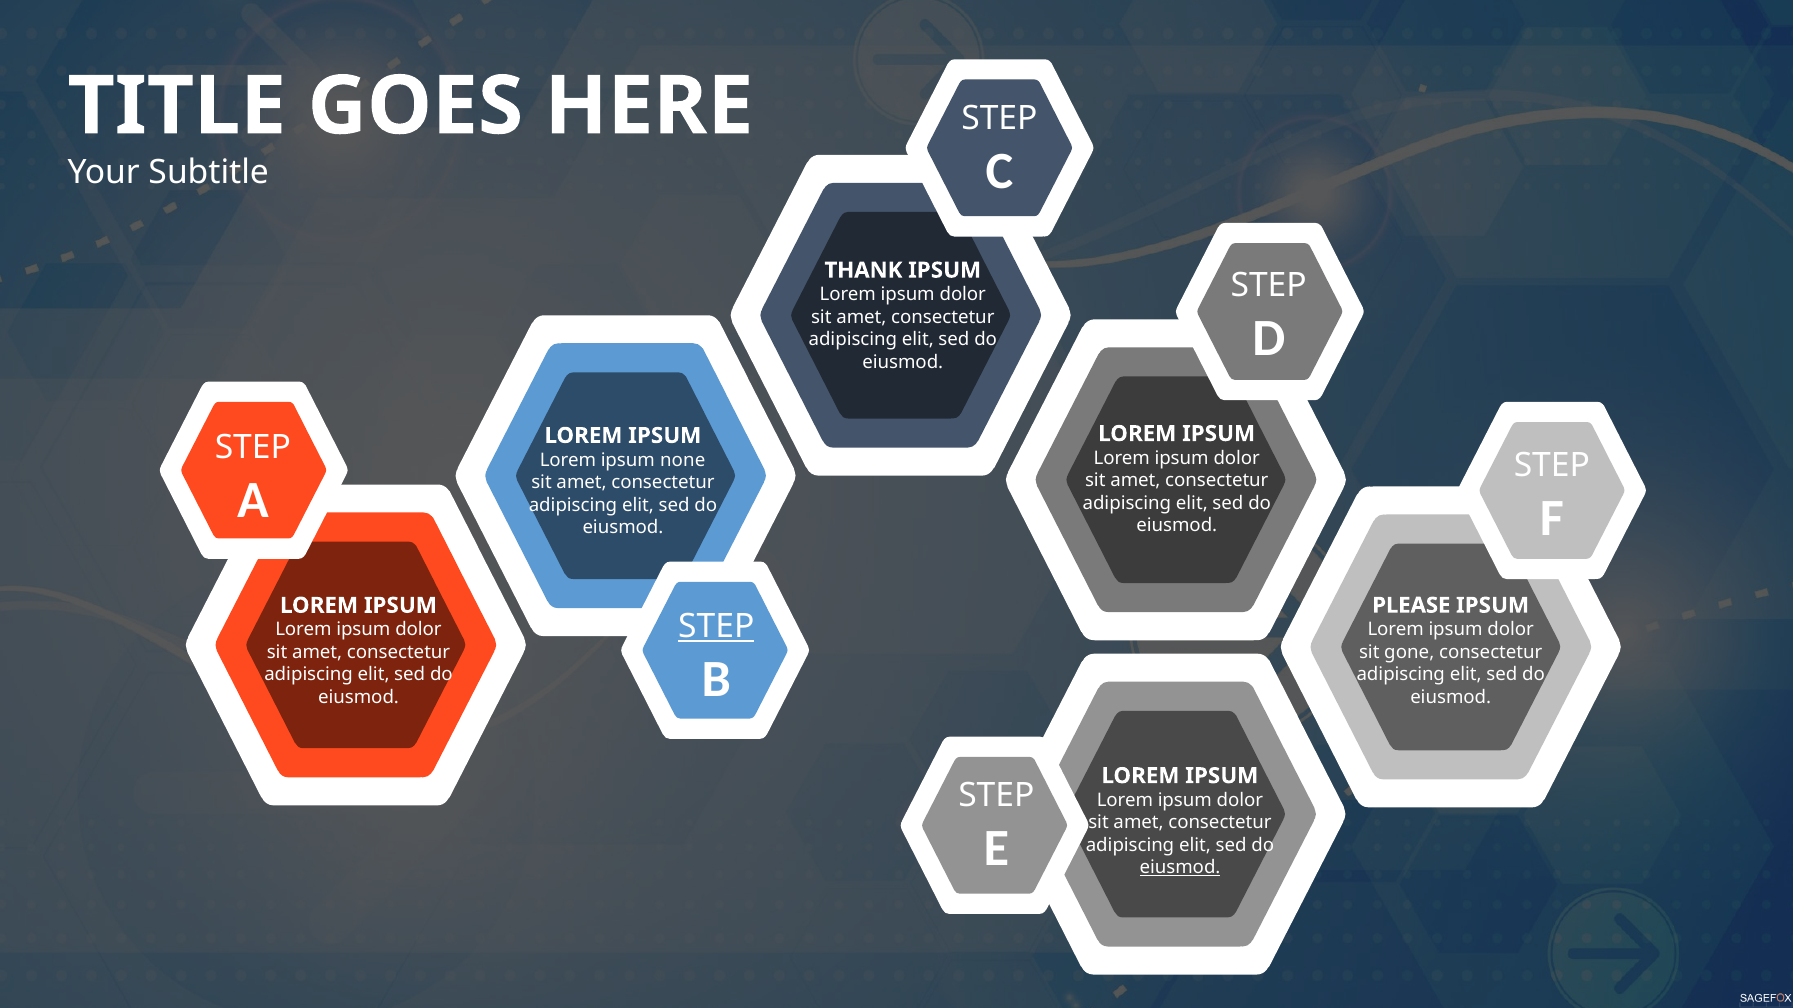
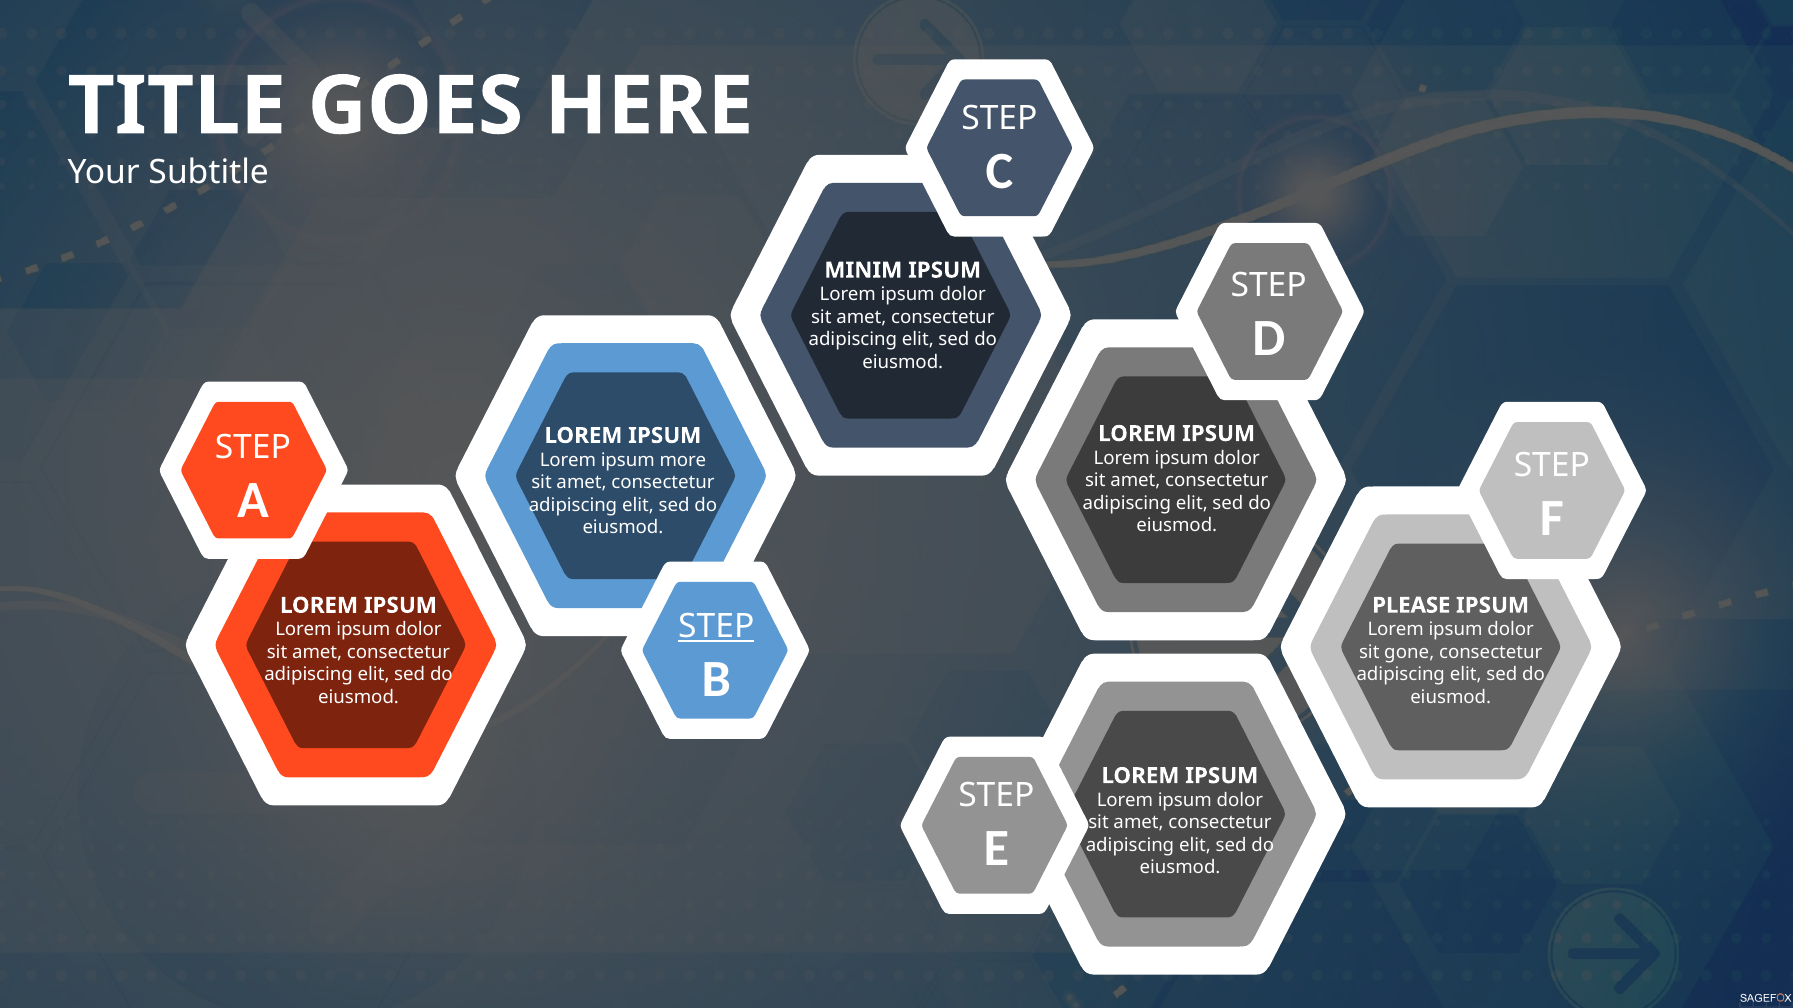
THANK: THANK -> MINIM (863, 270)
none: none -> more (683, 460)
eiusmod underline: present -> none (1180, 868)
